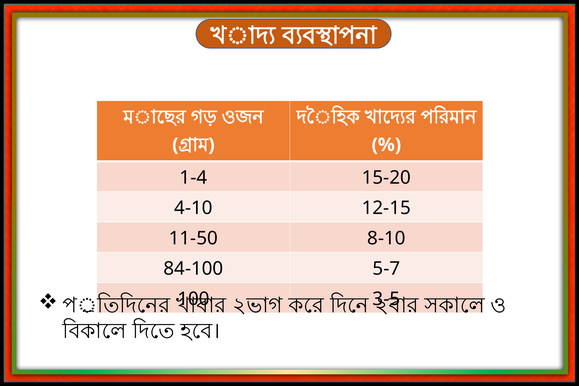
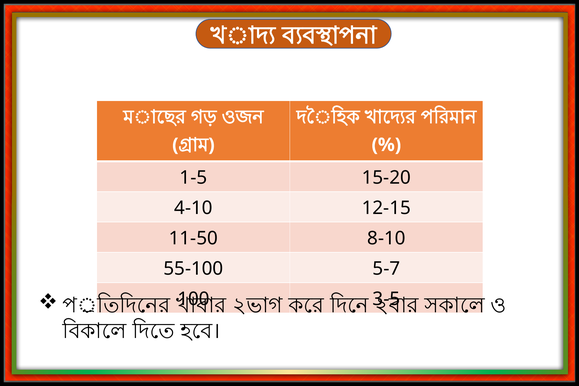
1-4: 1-4 -> 1-5 (193, 178)
84-100: 84-100 -> 55-100 (193, 269)
